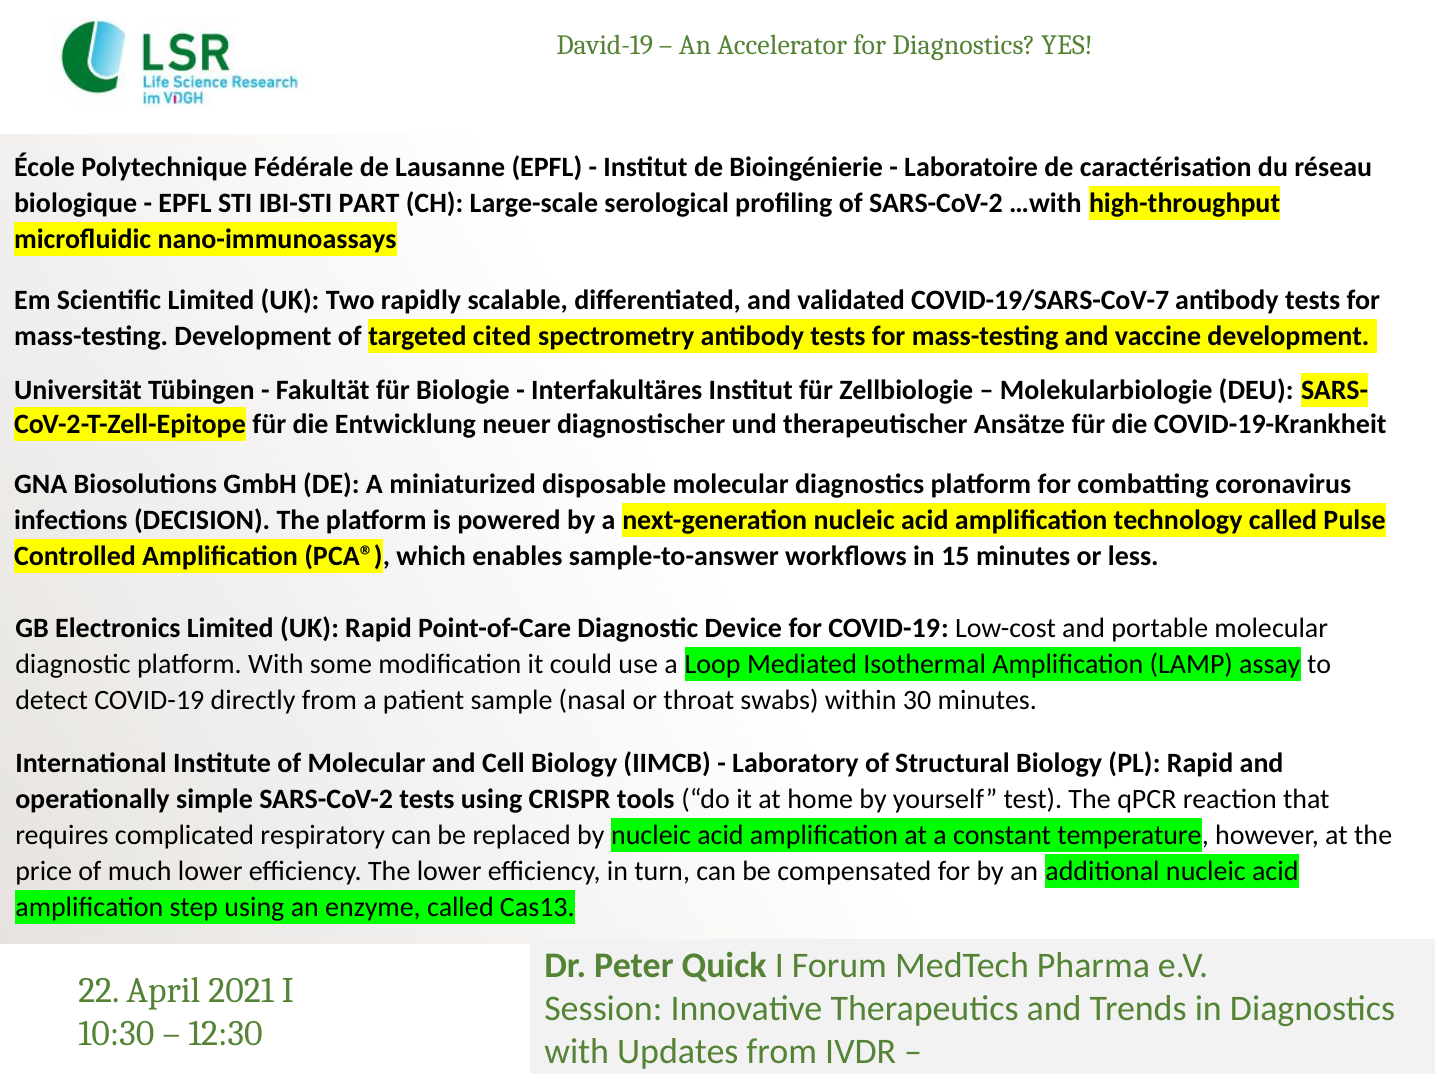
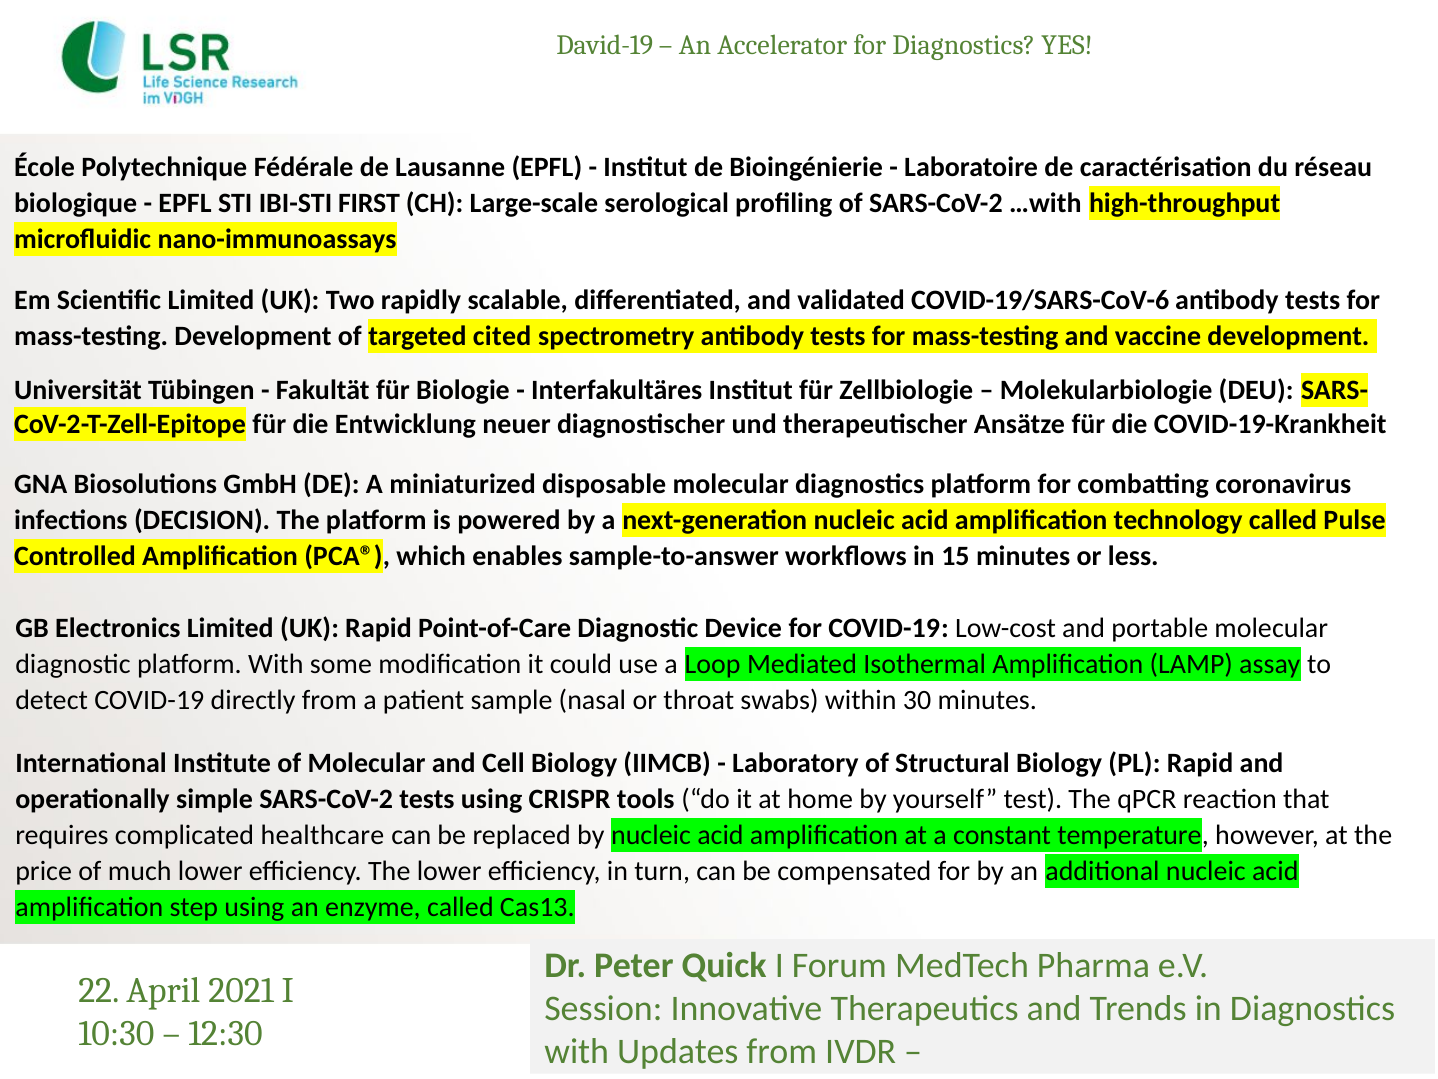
PART: PART -> FIRST (369, 203)
COVID-19/SARS-CoV-7: COVID-19/SARS-CoV-7 -> COVID-19/SARS-CoV-6 (1040, 300)
respiratory: respiratory -> healthcare (323, 835)
